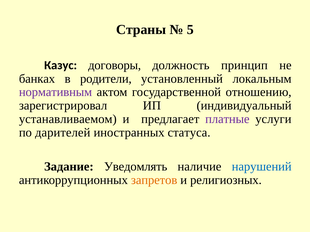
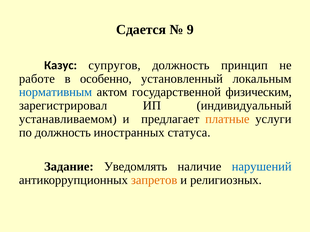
Страны: Страны -> Сдается (141, 30)
5: 5 -> 9 (190, 30)
договоры: договоры -> супругов (114, 65)
банках: банках -> работе (37, 79)
родители: родители -> особенно (106, 79)
нормативным colour: purple -> blue (56, 92)
отношению: отношению -> физическим (259, 92)
платные colour: purple -> orange (227, 119)
по дарителей: дарителей -> должность (63, 133)
